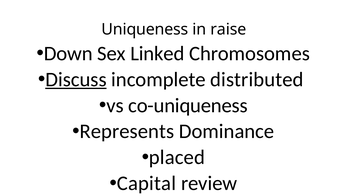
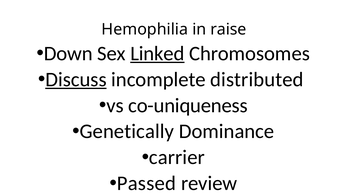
Uniqueness: Uniqueness -> Hemophilia (145, 29)
Linked underline: none -> present (157, 53)
Represents: Represents -> Genetically (127, 131)
placed: placed -> carrier (177, 157)
Capital: Capital -> Passed (146, 183)
